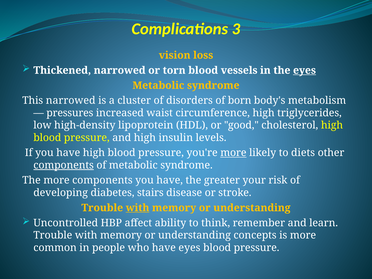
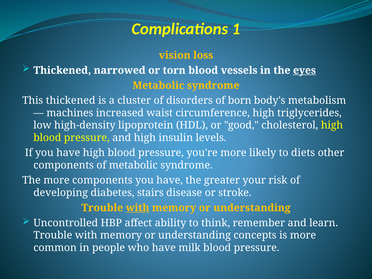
3: 3 -> 1 (236, 29)
This narrowed: narrowed -> thickened (71, 101)
pressures: pressures -> machines (70, 113)
more underline: present -> none (233, 153)
components underline: present -> none (64, 165)
have eyes: eyes -> milk (190, 248)
